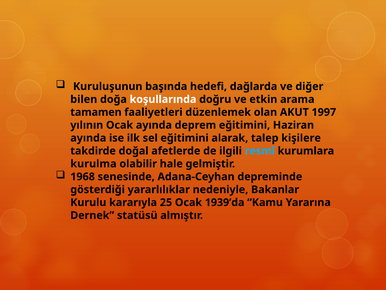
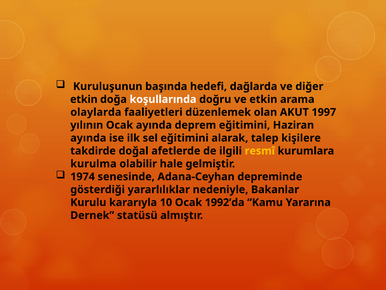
bilen: bilen -> etkin (84, 99)
tamamen: tamamen -> olaylarda (96, 112)
resmî colour: light blue -> yellow (260, 151)
1968: 1968 -> 1974 (83, 176)
25: 25 -> 10 (166, 202)
1939’da: 1939’da -> 1992’da (225, 202)
